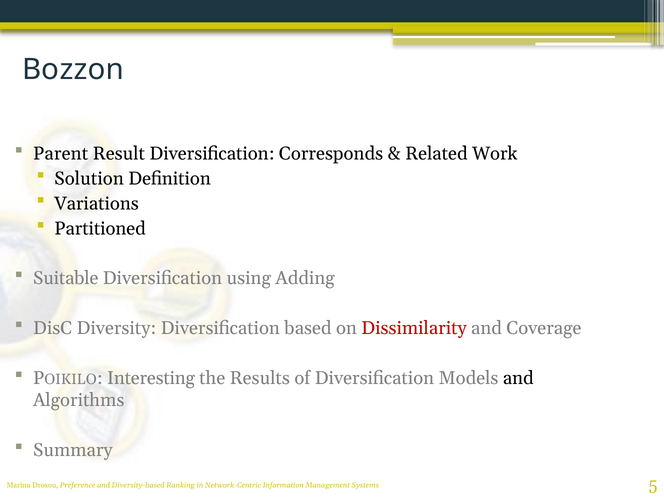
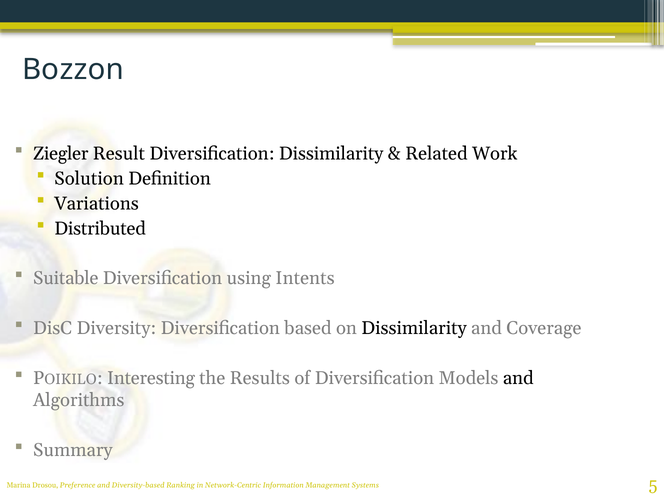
Parent: Parent -> Ziegler (61, 154)
Diversification Corresponds: Corresponds -> Dissimilarity (331, 154)
Partitioned: Partitioned -> Distributed (100, 228)
Adding: Adding -> Intents (305, 278)
Dissimilarity colour: red -> black (414, 328)
